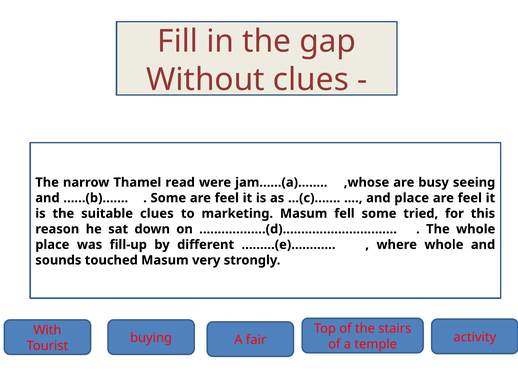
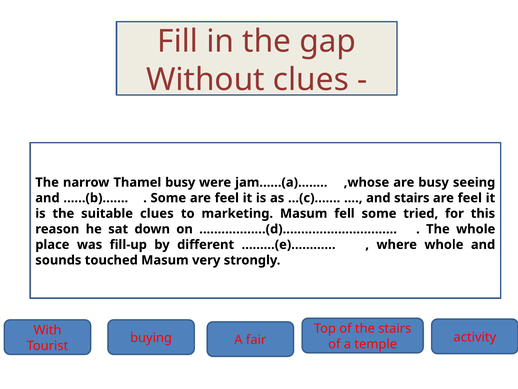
Thamel read: read -> busy (180, 182)
and place: place -> stairs (412, 198)
